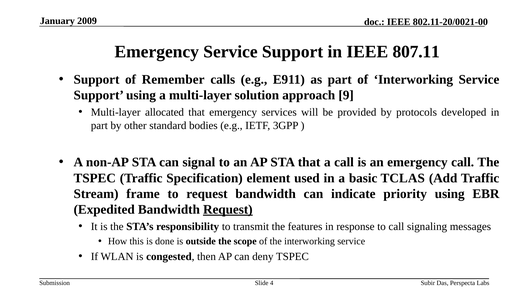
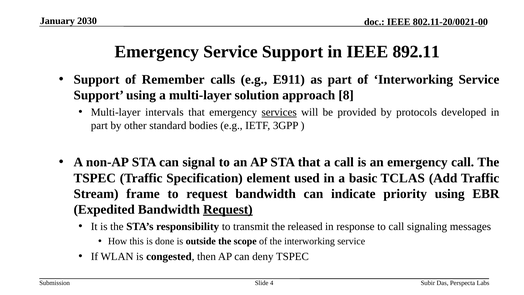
2009: 2009 -> 2030 (87, 21)
807.11: 807.11 -> 892.11 (416, 52)
9: 9 -> 8 (346, 95)
allocated: allocated -> intervals (164, 112)
services underline: none -> present (279, 112)
features: features -> released (305, 226)
